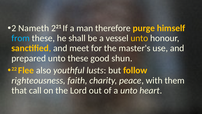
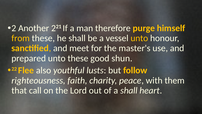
Nameth: Nameth -> Another (34, 28)
from colour: light blue -> yellow (21, 38)
a unto: unto -> shall (129, 90)
